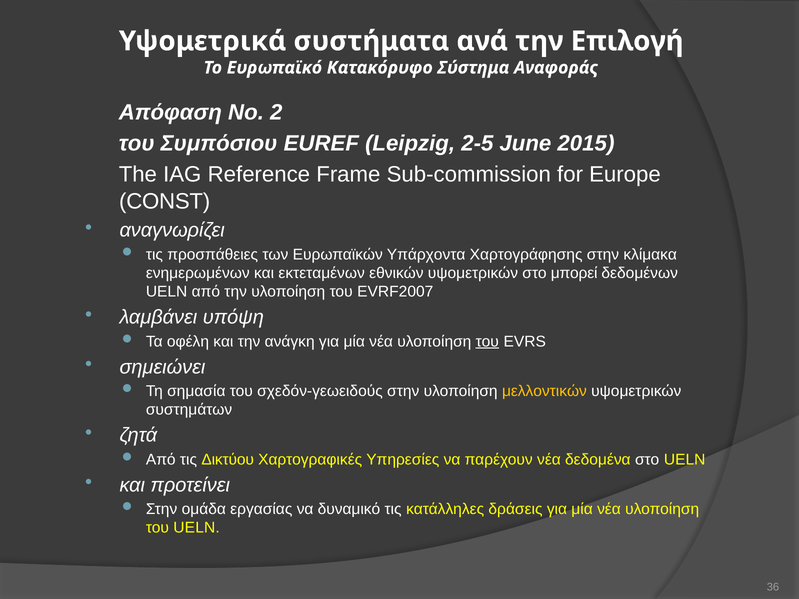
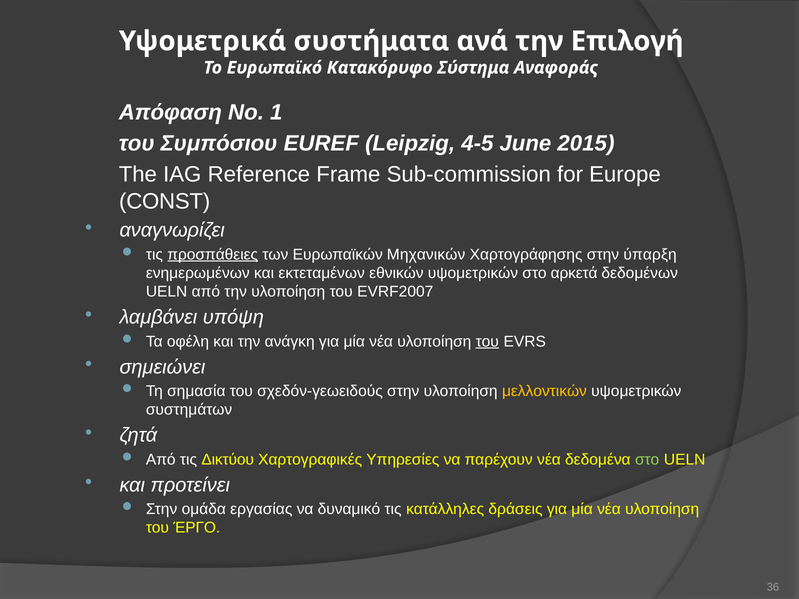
2: 2 -> 1 (276, 112)
2-5: 2-5 -> 4-5 (477, 144)
προσπάθειες underline: none -> present (213, 255)
Υπάρχοντα: Υπάρχοντα -> Μηχανικών (426, 255)
κλίμακα: κλίμακα -> ύπαρξη (650, 255)
μπορεί: μπορεί -> αρκετά (574, 273)
στο colour: white -> light green (647, 460)
του UELN: UELN -> ΈΡΓΟ (197, 528)
